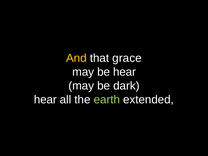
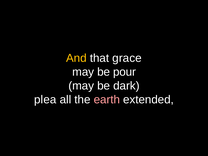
be hear: hear -> pour (125, 72)
hear: hear -> plea (45, 100)
earth colour: light green -> pink (107, 100)
